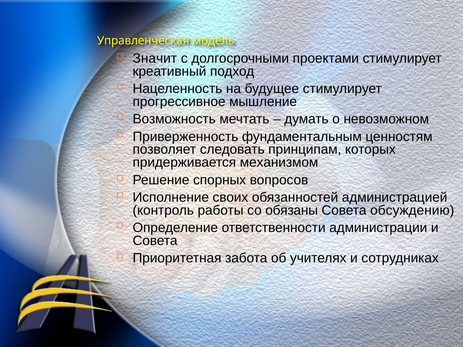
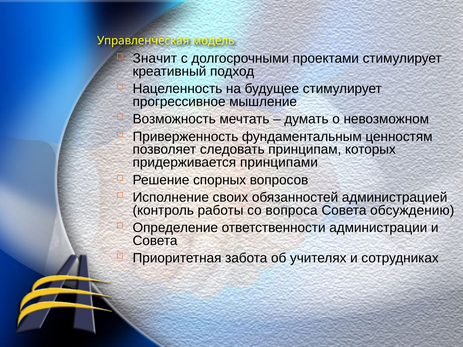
механизмом: механизмом -> принципами (279, 163)
обязаны: обязаны -> вопроса (292, 210)
